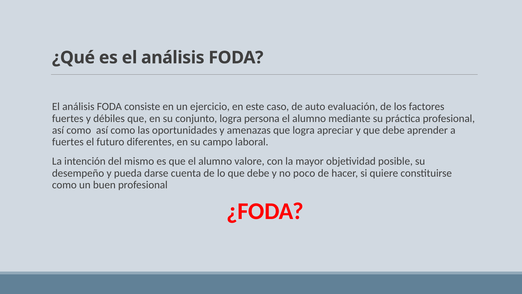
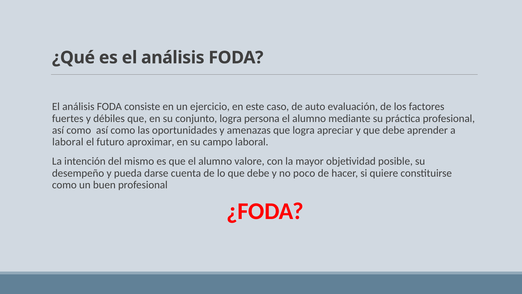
fuertes: fuertes -> laboral (68, 142)
diferentes: diferentes -> aproximar (151, 142)
